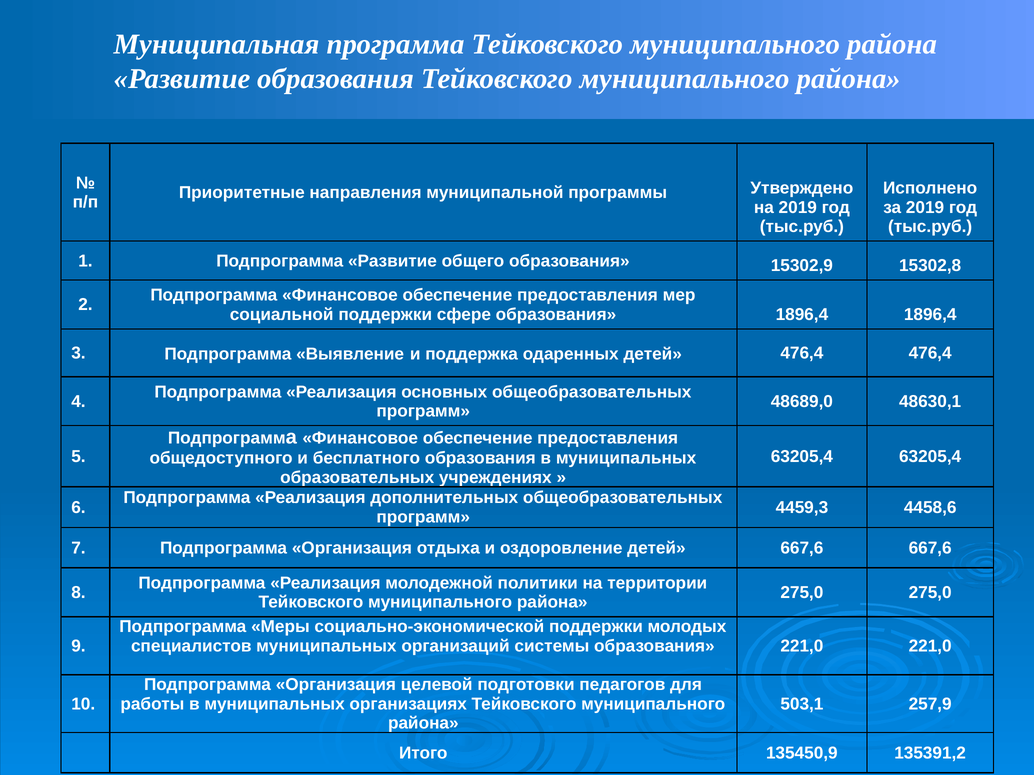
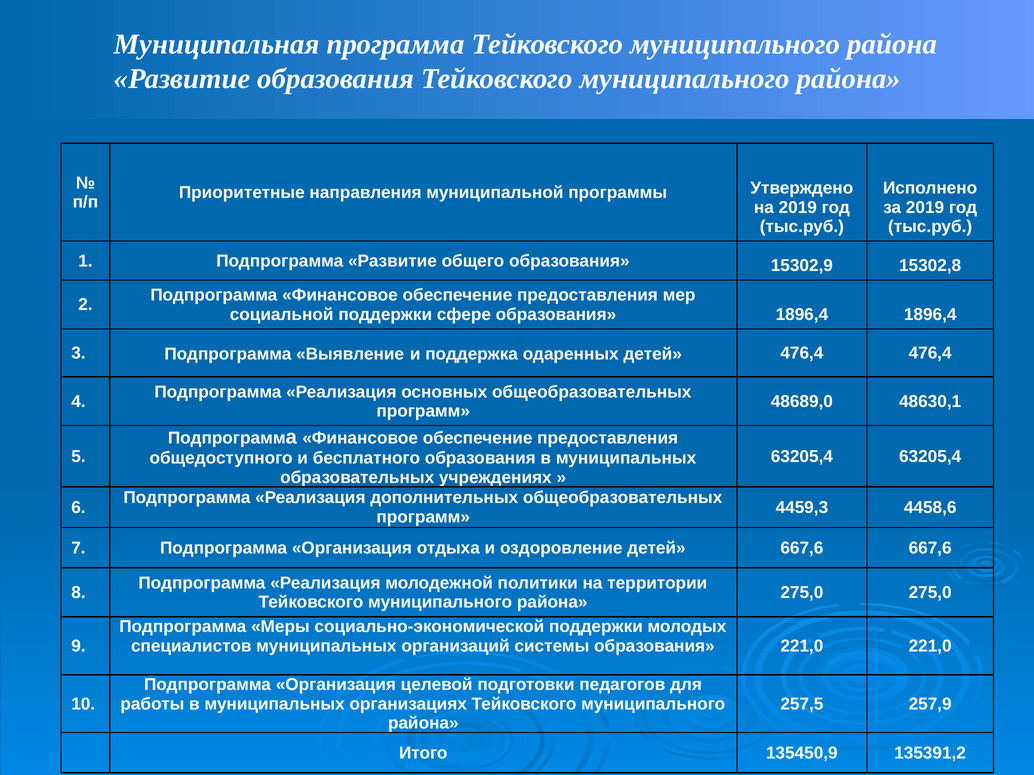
503,1: 503,1 -> 257,5 (802, 704)
